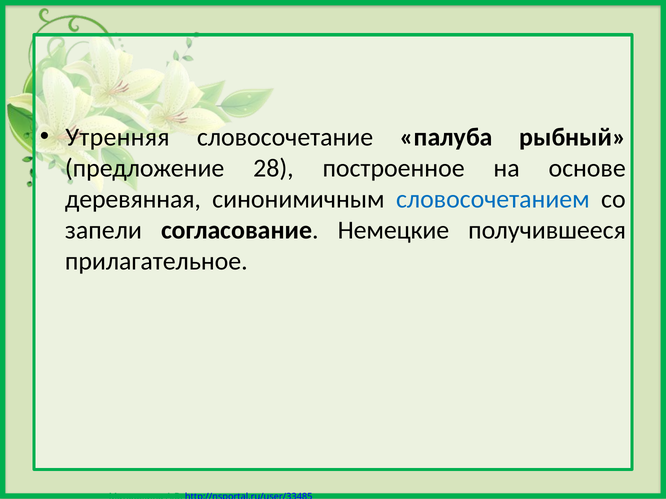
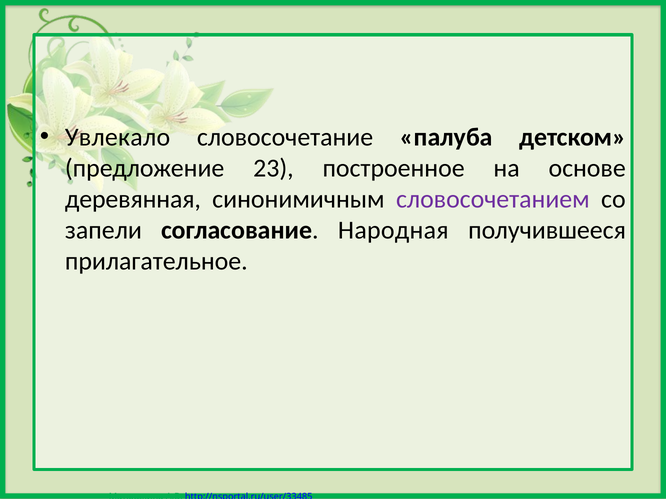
Утренняя: Утренняя -> Увлекало (118, 137)
рыбный: рыбный -> детском (573, 137)
28: 28 -> 23 (273, 168)
словосочетанием colour: blue -> purple (493, 199)
Немецкие: Немецкие -> Народная (393, 230)
